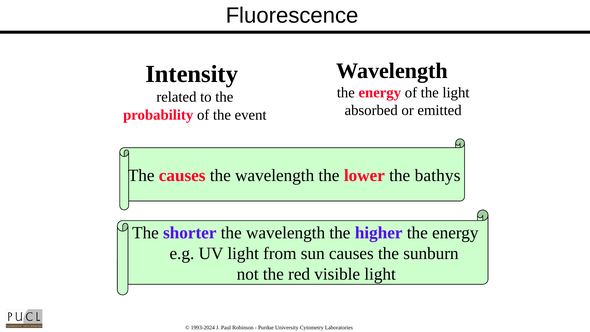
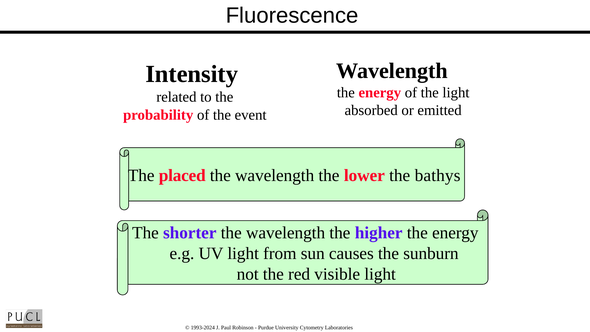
The causes: causes -> placed (182, 175)
